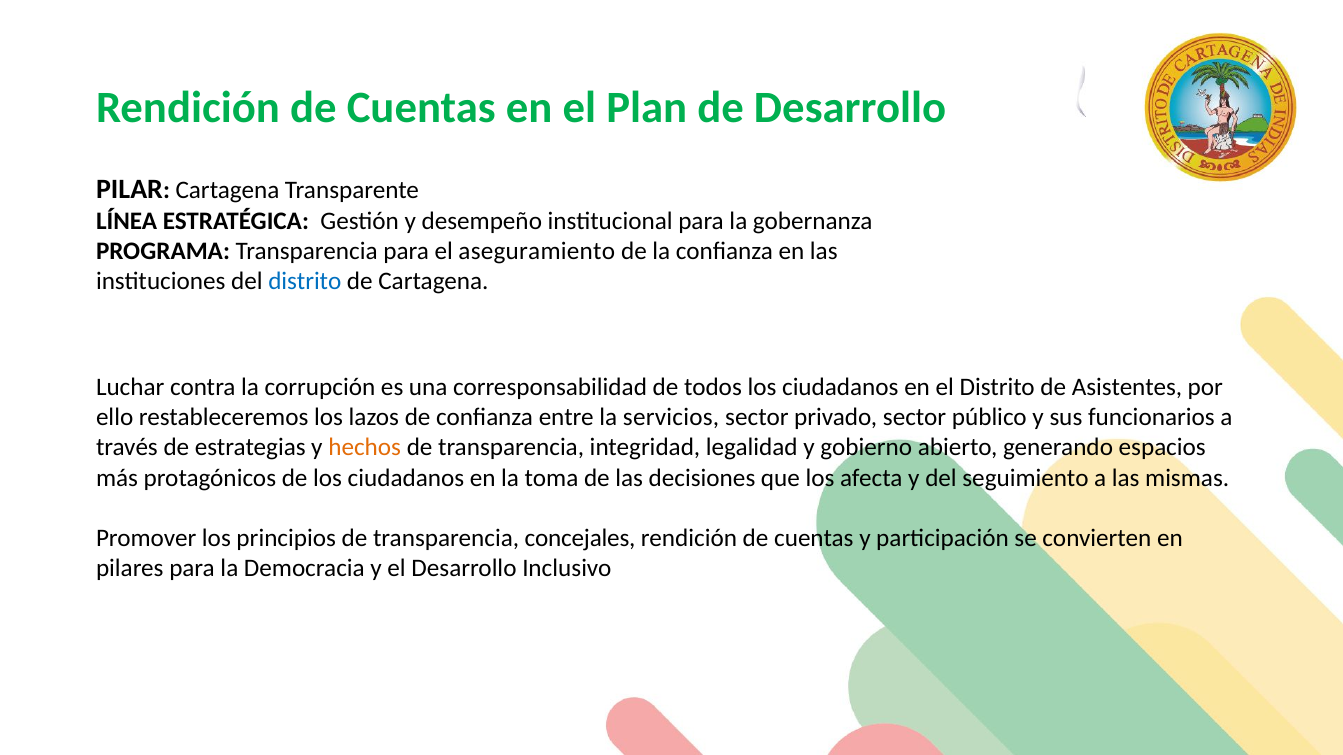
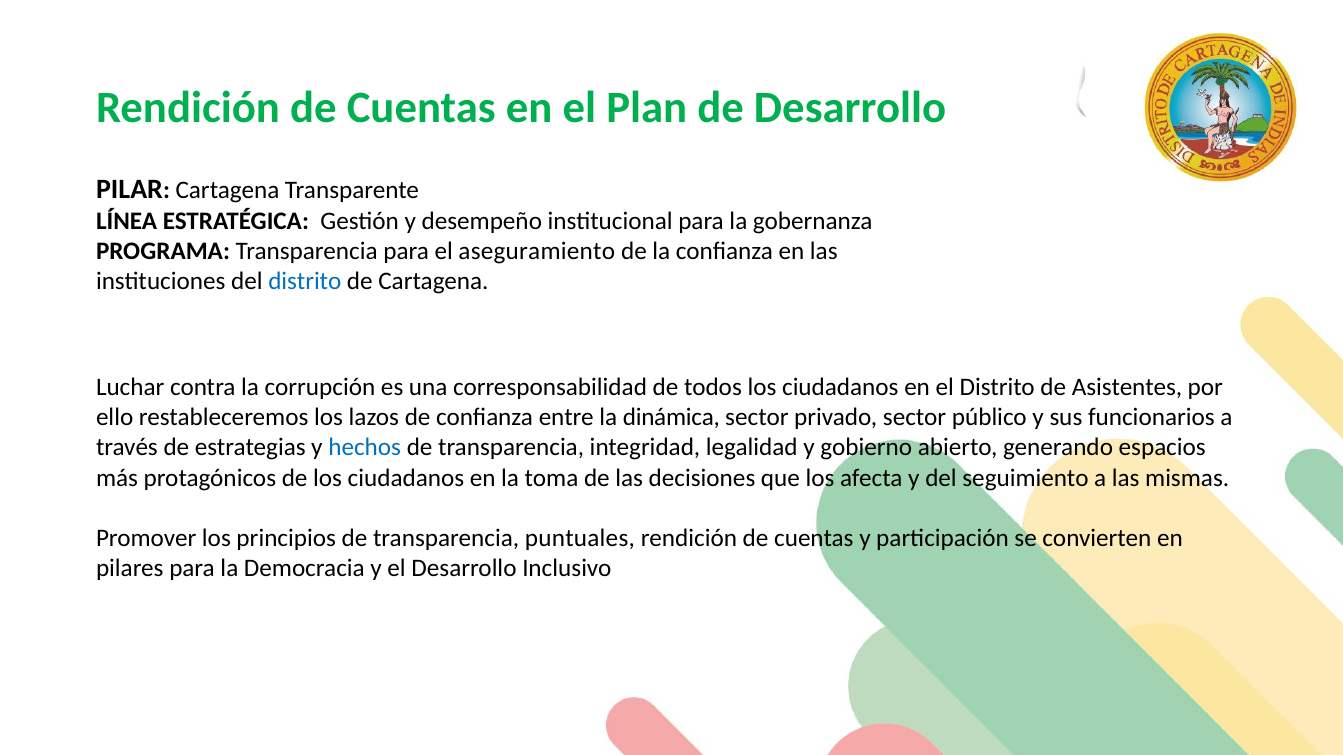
servicios: servicios -> dinámica (671, 418)
hechos colour: orange -> blue (365, 448)
concejales: concejales -> puntuales (580, 539)
